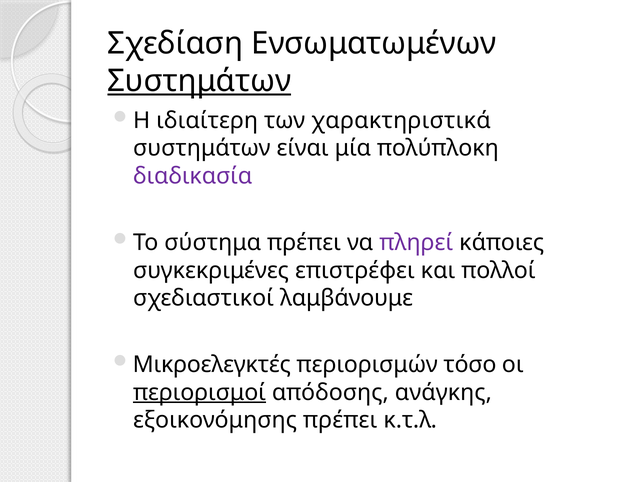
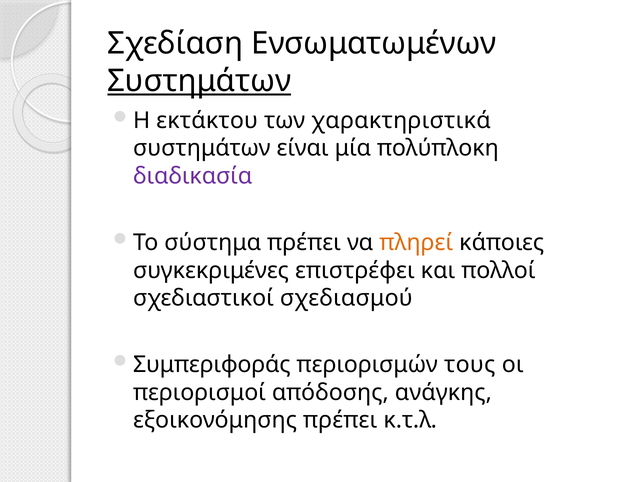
ιδιαίτερη: ιδιαίτερη -> εκτάκτου (207, 121)
πληρεί colour: purple -> orange (416, 243)
λαμβάνουμε: λαμβάνουμε -> σχεδιασμού (346, 298)
Μικροελεγκτές: Μικροελεγκτές -> Συμπεριφοράς (212, 365)
τόσο: τόσο -> τους (470, 365)
περιορισμοί underline: present -> none (199, 393)
